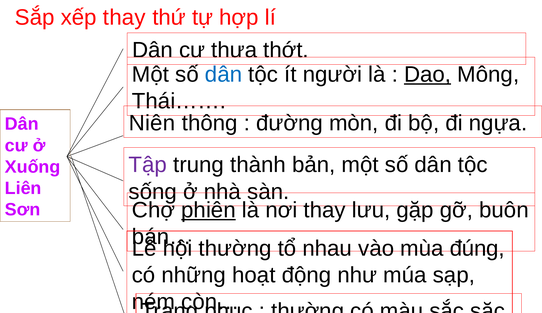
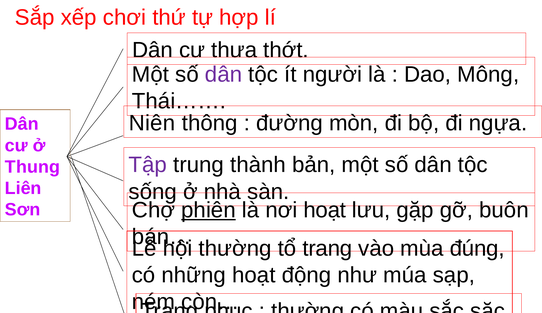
xếp thay: thay -> chơi (124, 17)
dân colour: blue -> purple (224, 75)
Dao underline: present -> none (428, 75)
Xuống: Xuống -> Thung (33, 167)
nơi thay: thay -> hoạt (325, 210)
tổ nhau: nhau -> trang (327, 249)
